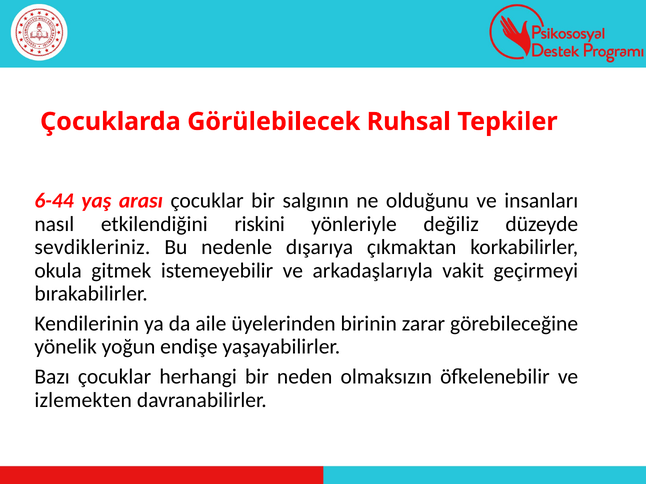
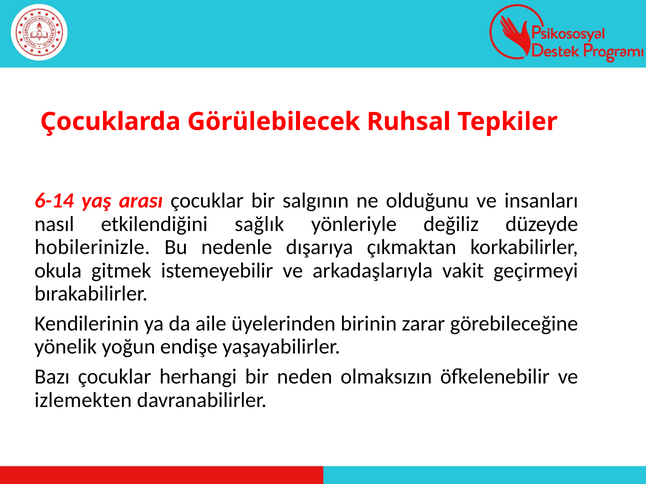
6-44: 6-44 -> 6-14 (54, 201)
riskini: riskini -> sağlık (259, 224)
sevdikleriniz: sevdikleriniz -> hobilerinizle (92, 248)
